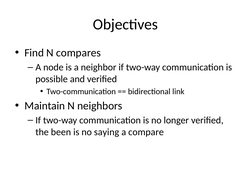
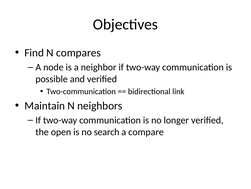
been: been -> open (61, 132)
saying: saying -> search (107, 132)
